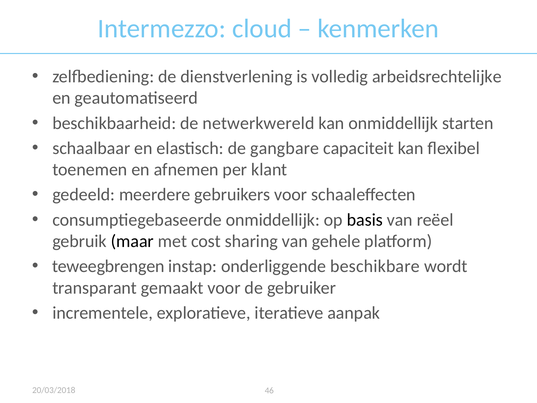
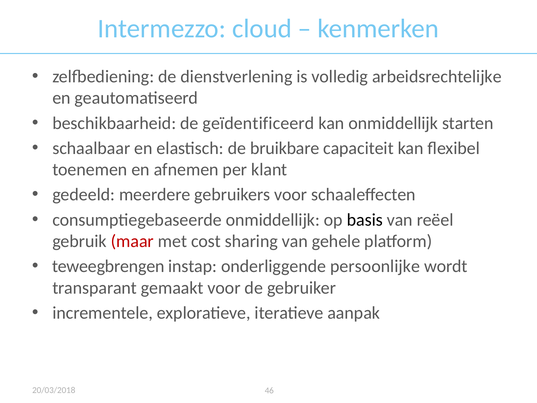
netwerkwereld: netwerkwereld -> geïdentificeerd (258, 123)
gangbare: gangbare -> bruikbare (285, 148)
maar colour: black -> red (132, 241)
beschikbare: beschikbare -> persoonlijke (375, 266)
